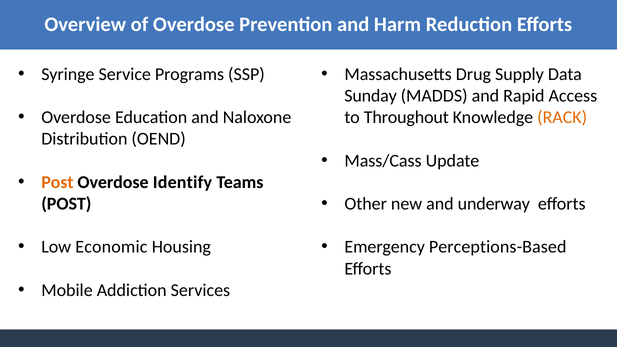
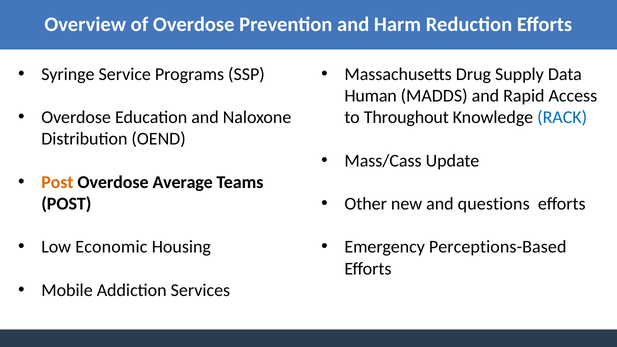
Sunday: Sunday -> Human (371, 96)
RACK colour: orange -> blue (562, 117)
Identify: Identify -> Average (183, 182)
underway: underway -> questions (494, 204)
